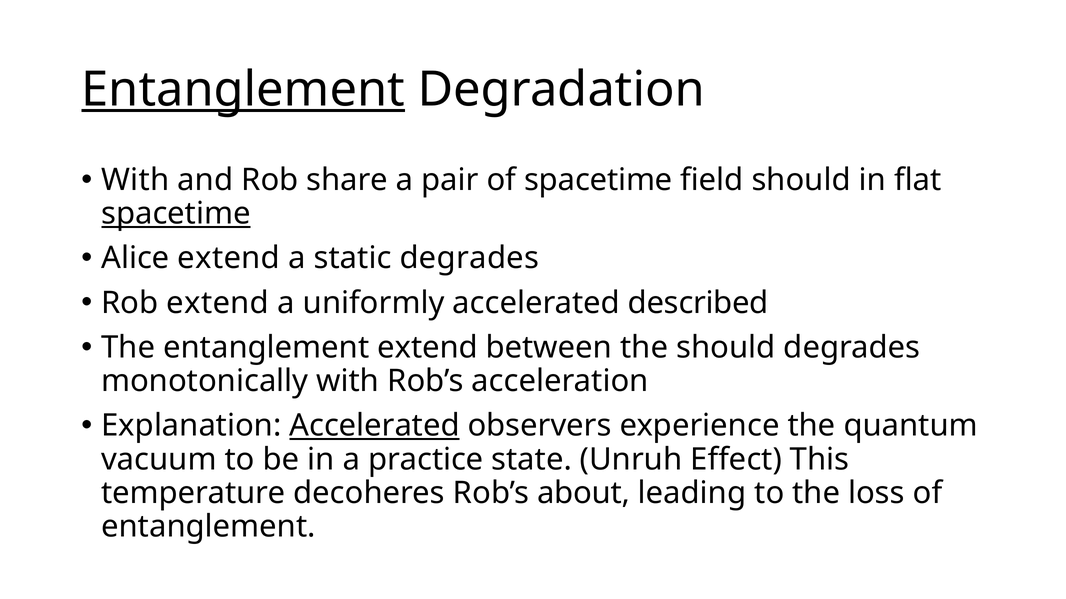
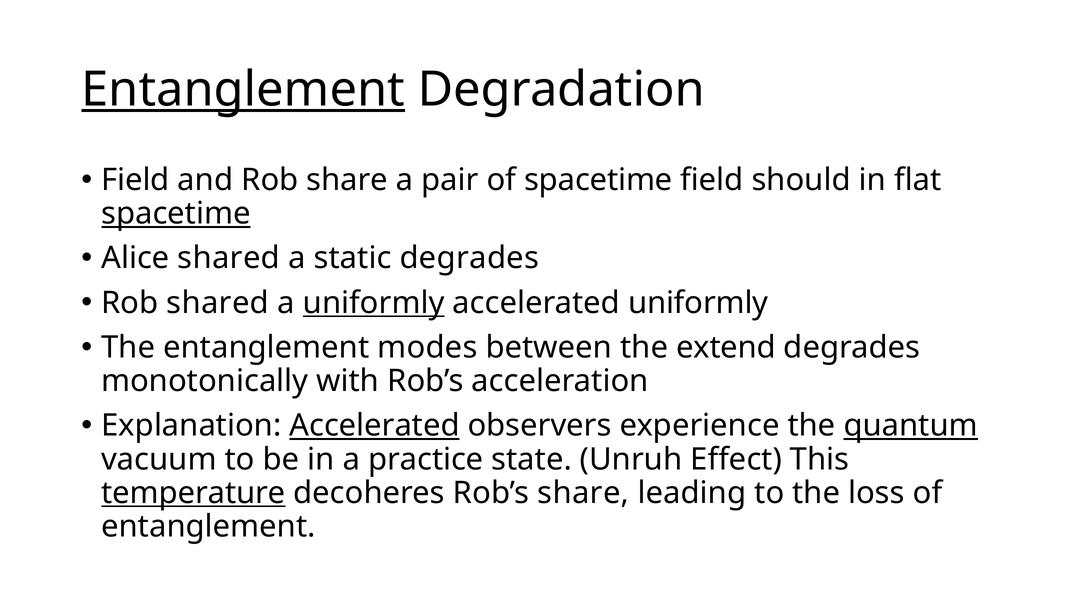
With: With -> Field (135, 180)
Alice extend: extend -> shared (229, 259)
Rob extend: extend -> shared (218, 303)
uniformly underline: none -> present (374, 303)
accelerated described: described -> uniformly (698, 303)
entanglement extend: extend -> modes (427, 348)
the should: should -> extend (726, 348)
quantum underline: none -> present (911, 426)
temperature underline: none -> present (193, 493)
Rob’s about: about -> share (583, 493)
